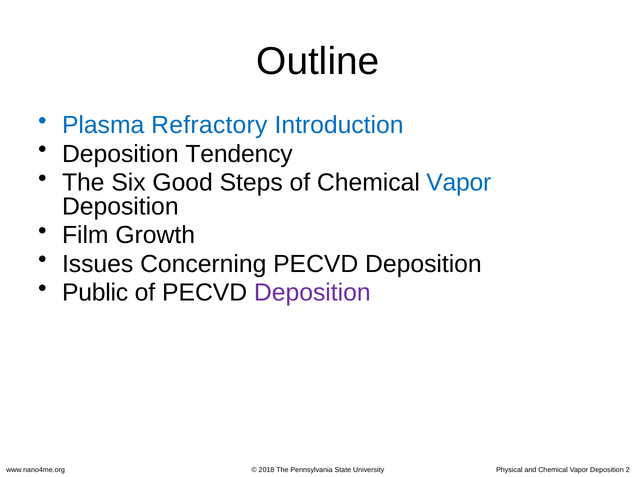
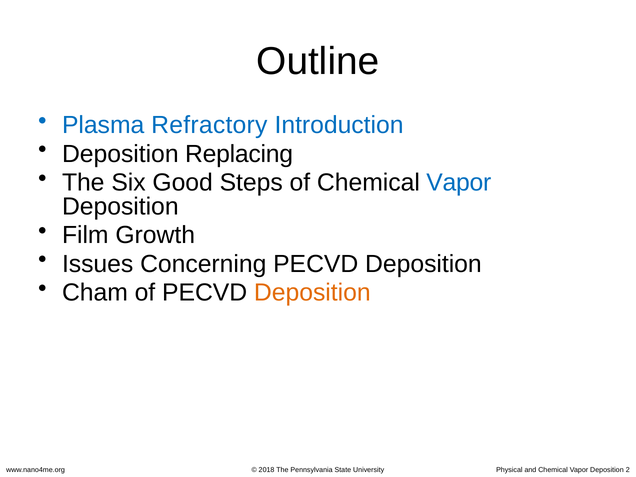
Tendency: Tendency -> Replacing (239, 154)
Public: Public -> Cham (95, 293)
Deposition colour: purple -> orange (312, 293)
